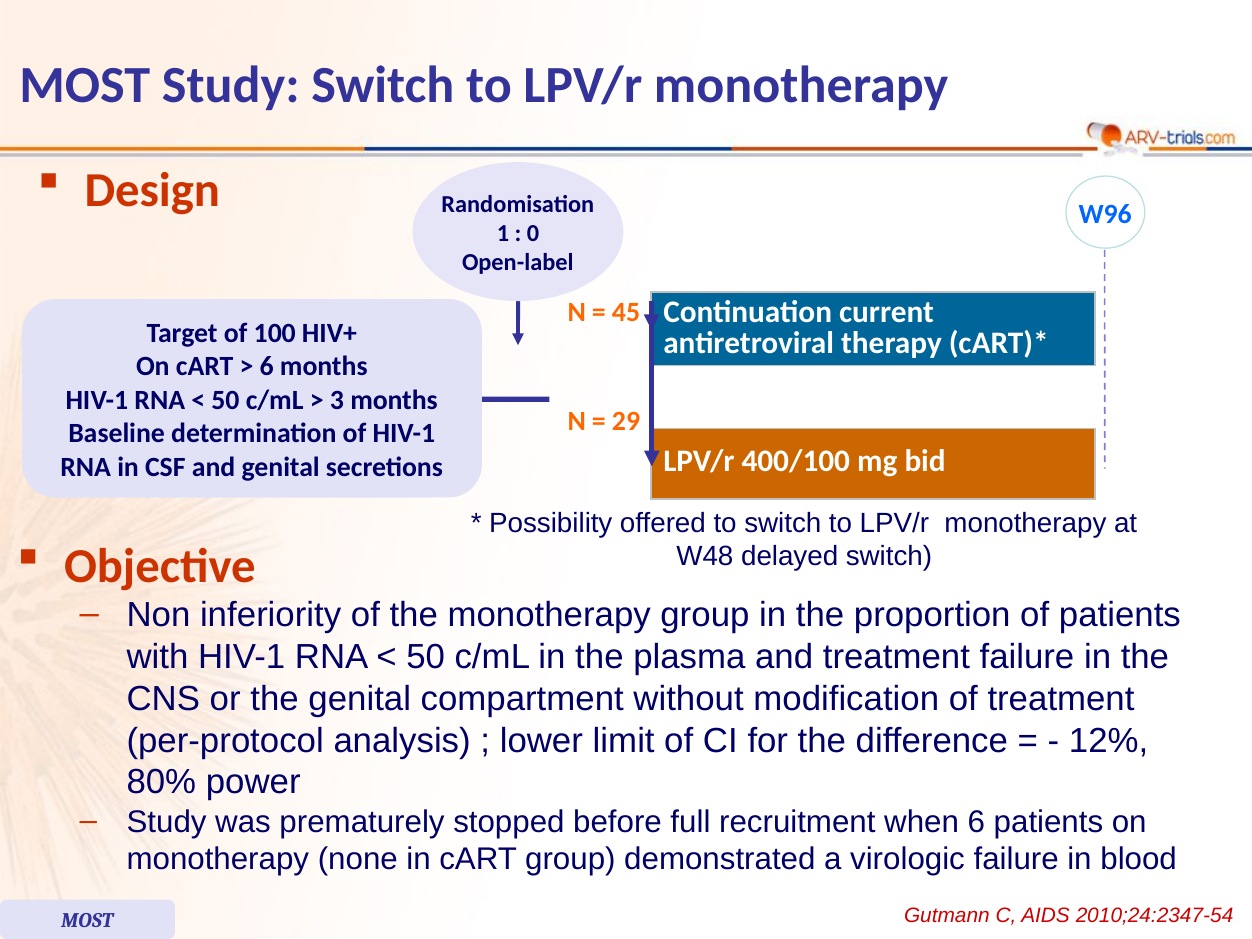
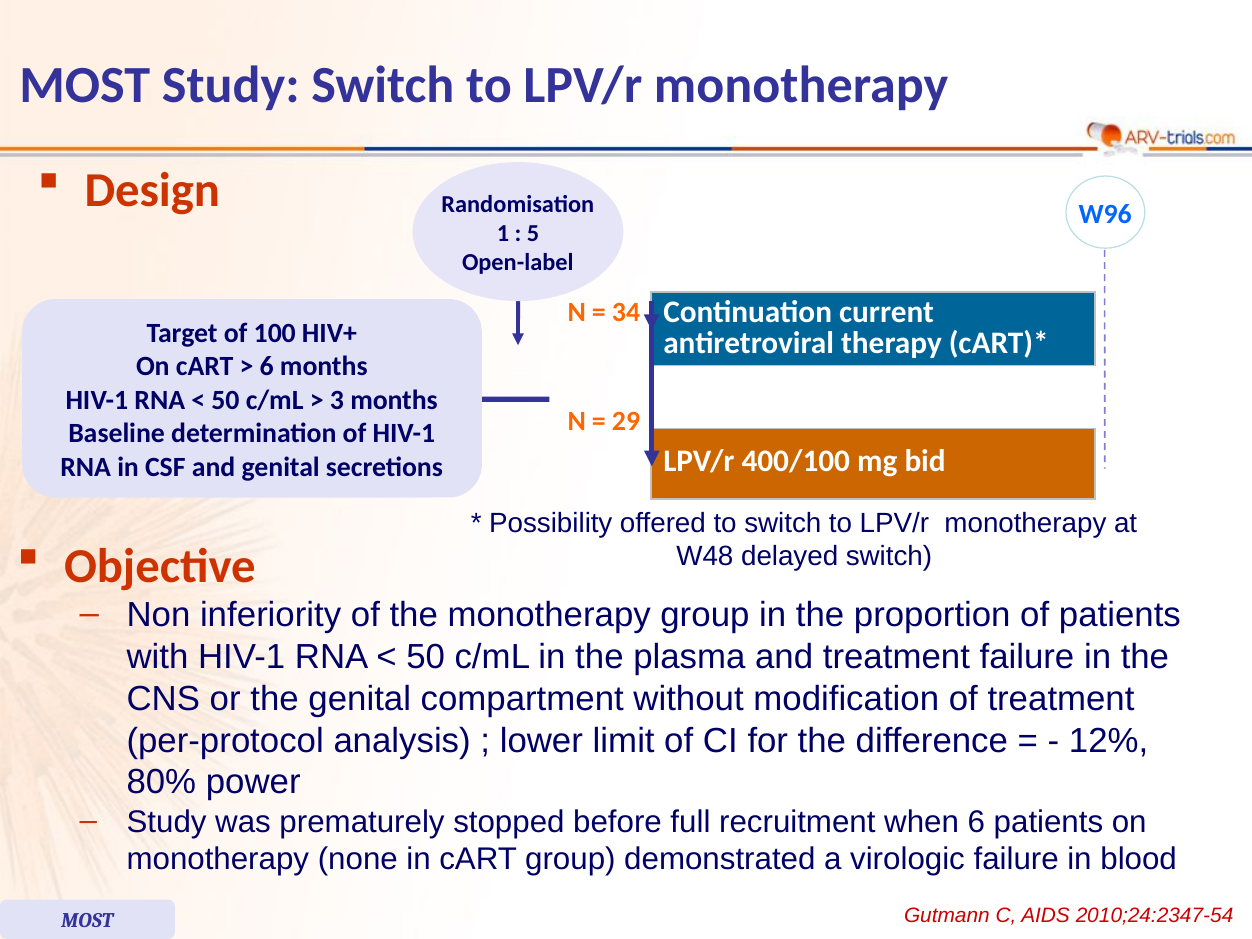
0: 0 -> 5 (533, 233)
45: 45 -> 34 (626, 312)
